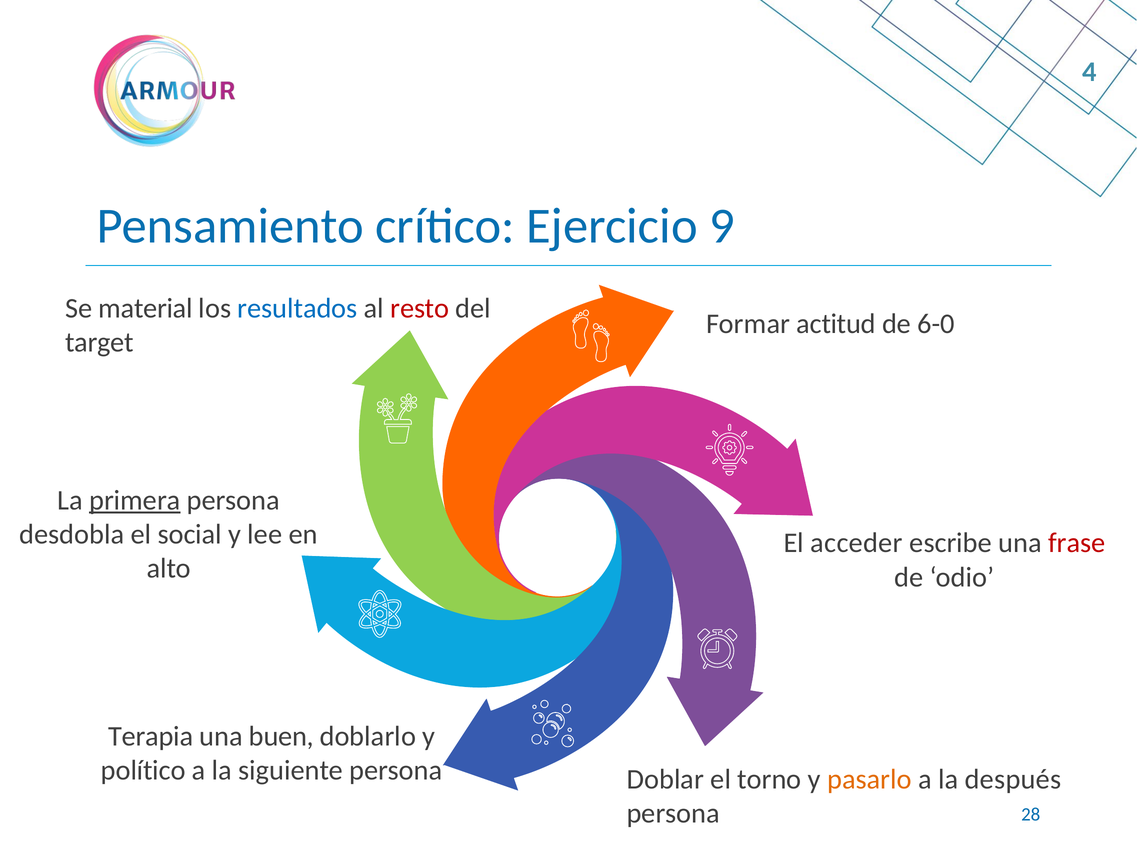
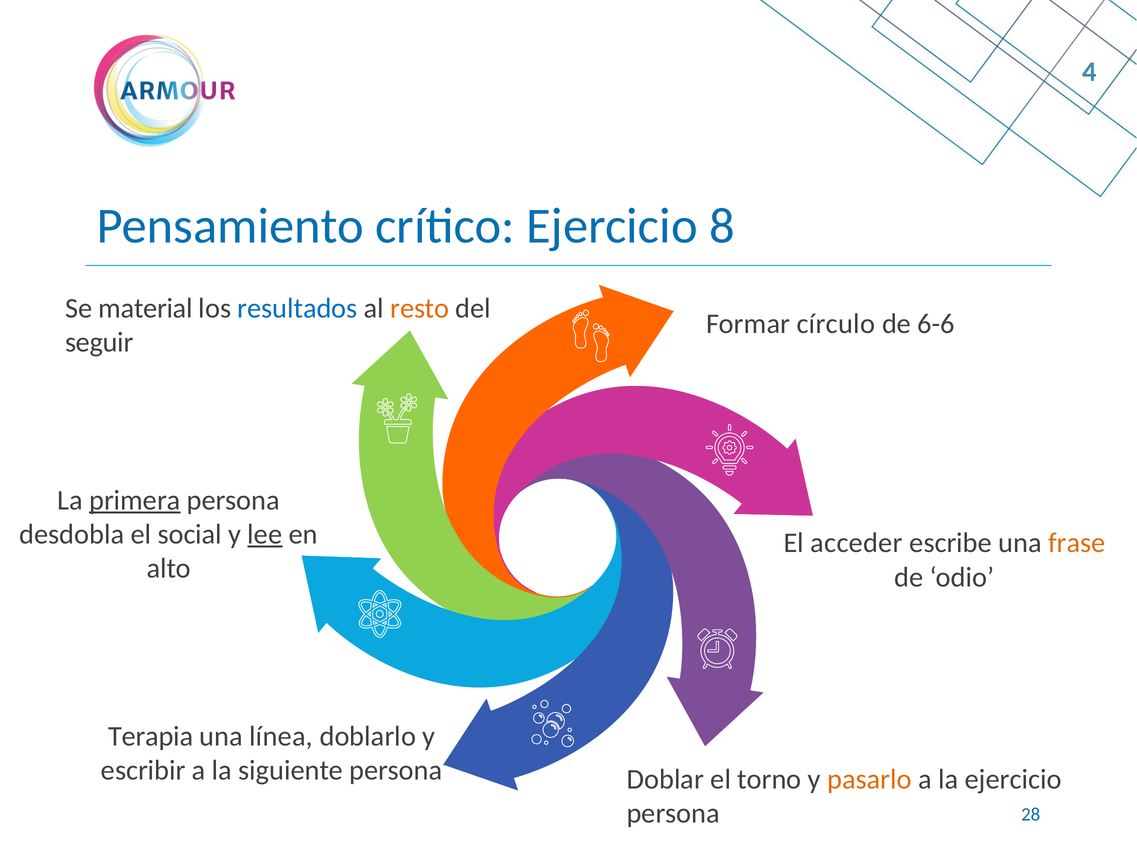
9: 9 -> 8 (722, 226)
resto colour: red -> orange (420, 308)
actitud: actitud -> círculo (836, 324)
6-0: 6-0 -> 6-6 (936, 324)
target: target -> seguir (99, 342)
lee underline: none -> present (265, 534)
frase colour: red -> orange (1077, 543)
buen: buen -> línea (281, 736)
político: político -> escribir (143, 770)
la después: después -> ejercicio (1013, 779)
